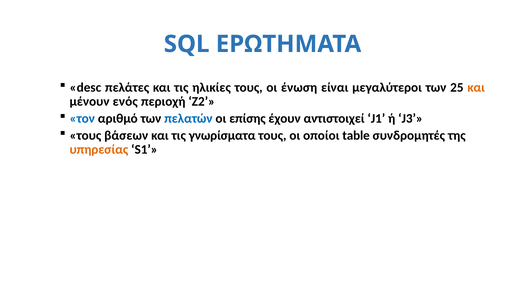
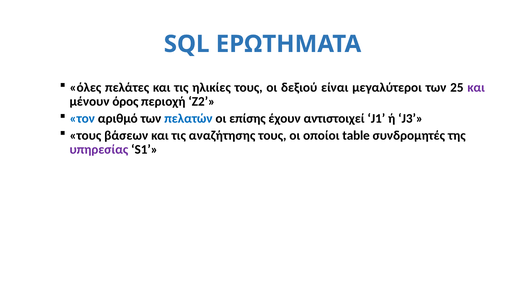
desc: desc -> όλες (85, 88)
ένωση: ένωση -> δεξιού (299, 88)
και colour: orange -> purple (476, 88)
ενός: ενός -> όρος (125, 102)
γνωρίσματα: γνωρίσματα -> αναζήτησης (222, 136)
υπηρεσίας colour: orange -> purple (99, 150)
